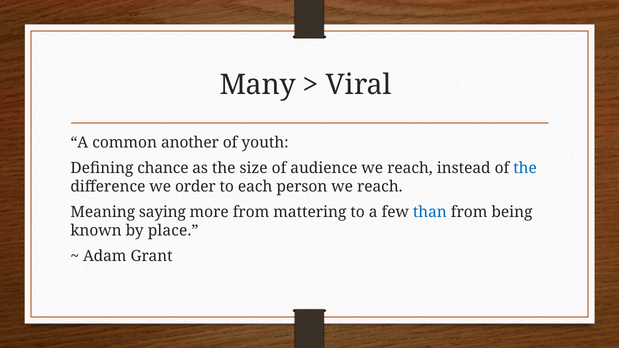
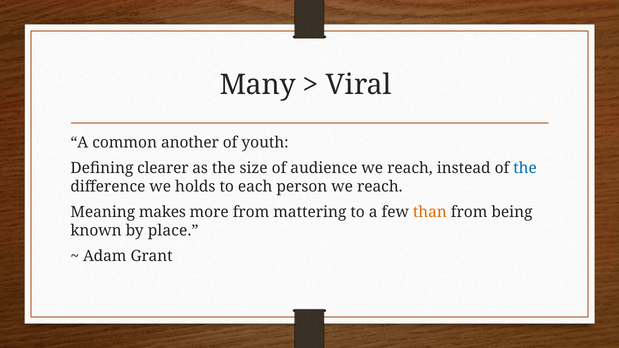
chance: chance -> clearer (163, 168)
order: order -> holds (195, 187)
saying: saying -> makes (162, 212)
than colour: blue -> orange (430, 212)
